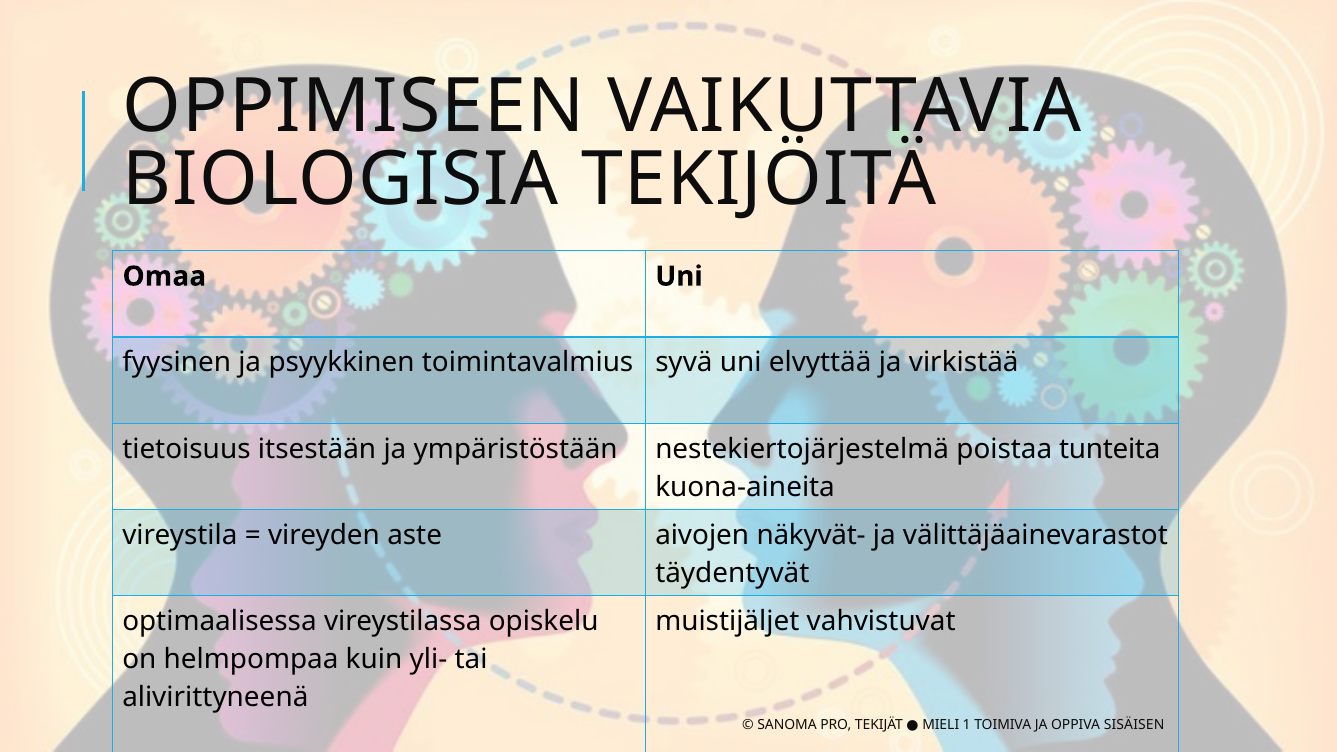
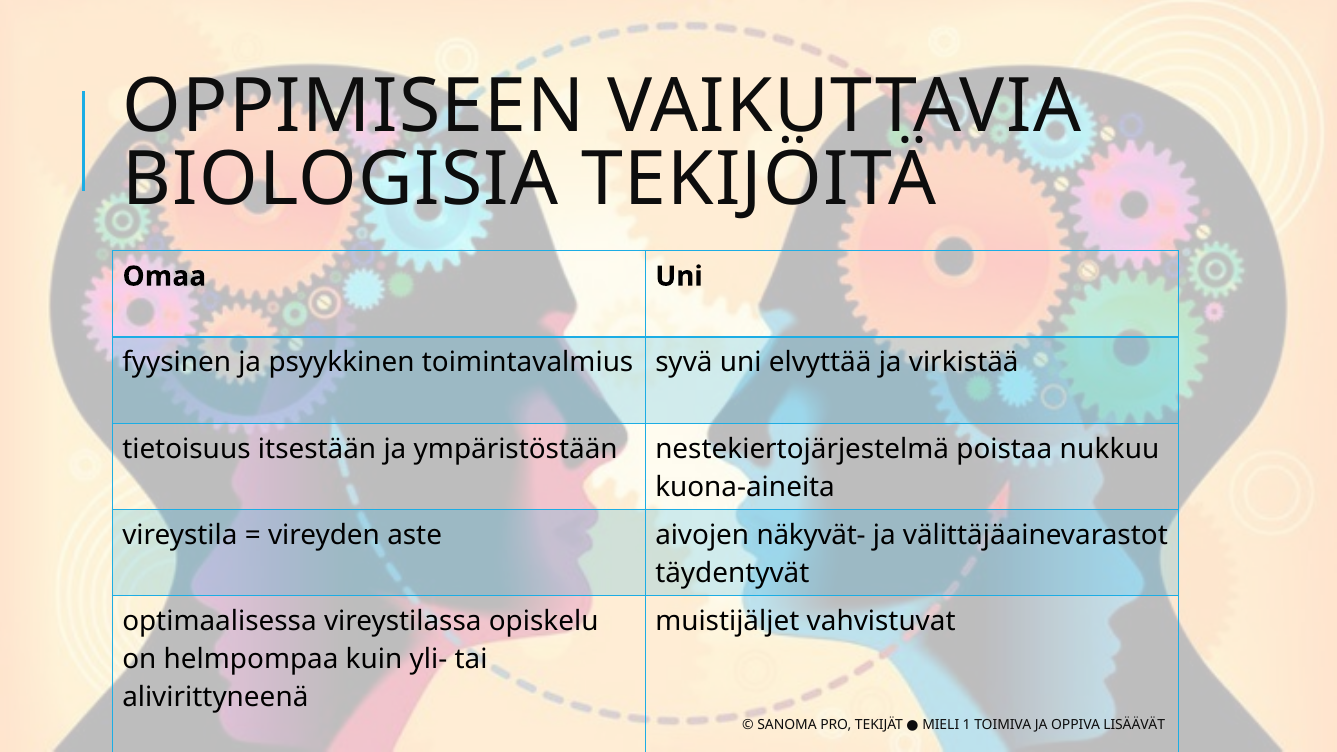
tunteita: tunteita -> nukkuu (1110, 449)
SISÄISEN: SISÄISEN -> LISÄÄVÄT (1134, 724)
